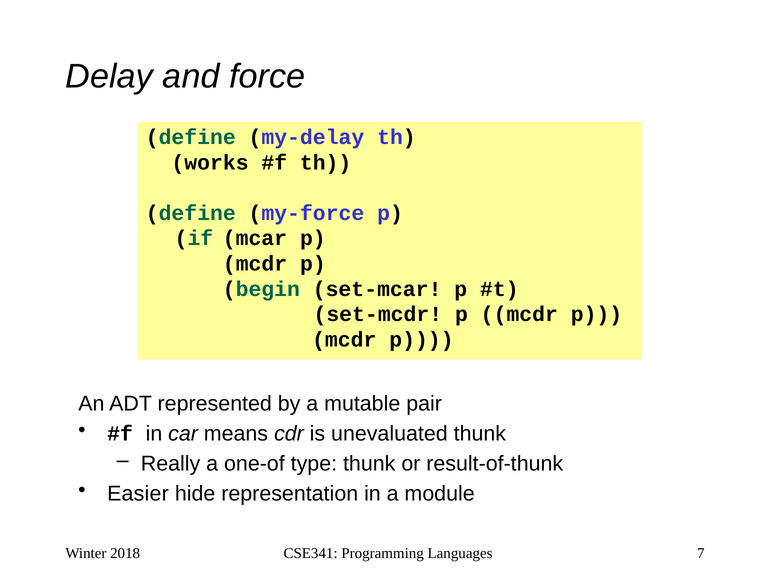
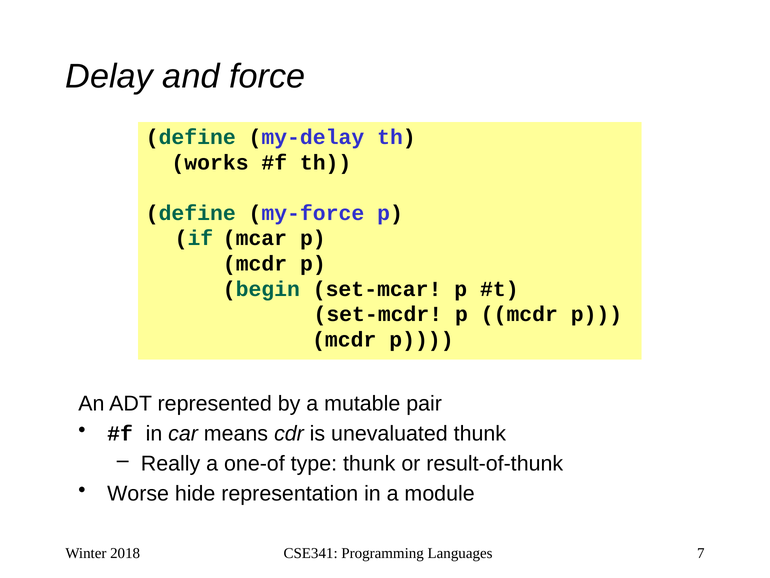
Easier: Easier -> Worse (138, 493)
